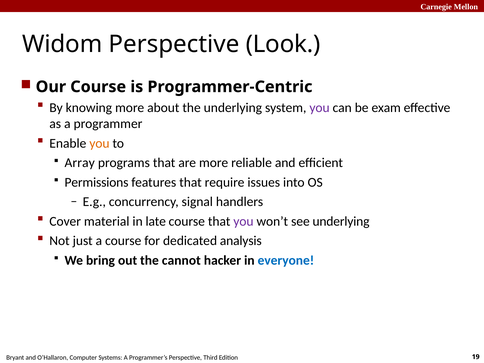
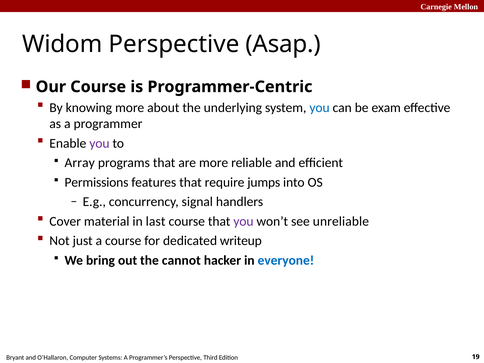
Look: Look -> Asap (283, 44)
you colour: purple -> blue (320, 108)
you colour: orange -> purple (99, 143)
issues: issues -> jumps (264, 182)
late: late -> last (156, 221)
see underlying: underlying -> unreliable (341, 221)
analysis: analysis -> writeup (241, 241)
